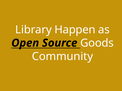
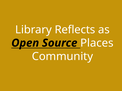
Happen: Happen -> Reflects (75, 30)
Goods: Goods -> Places (97, 43)
